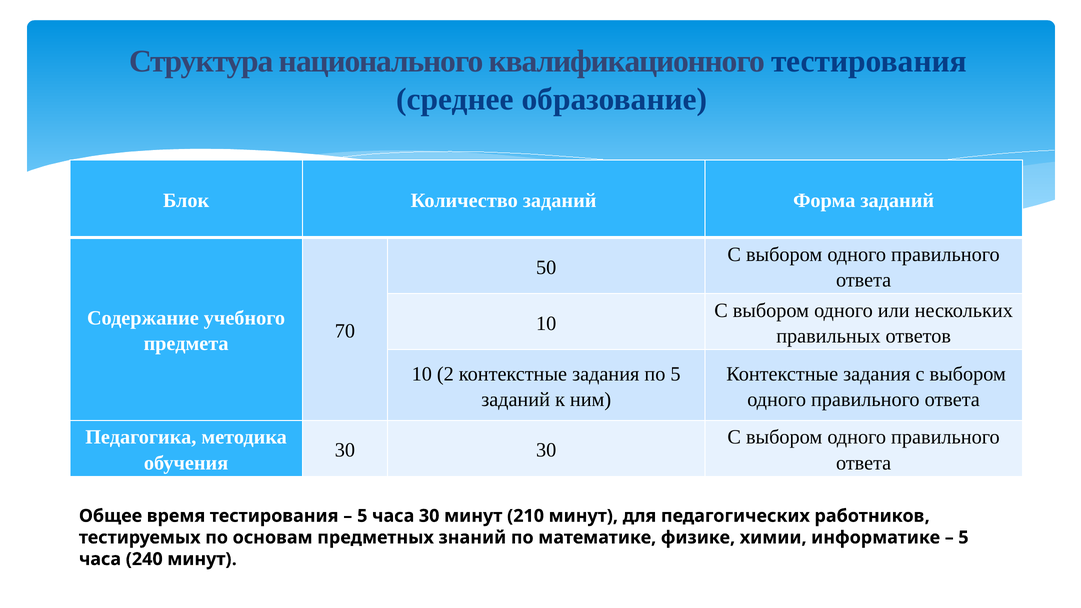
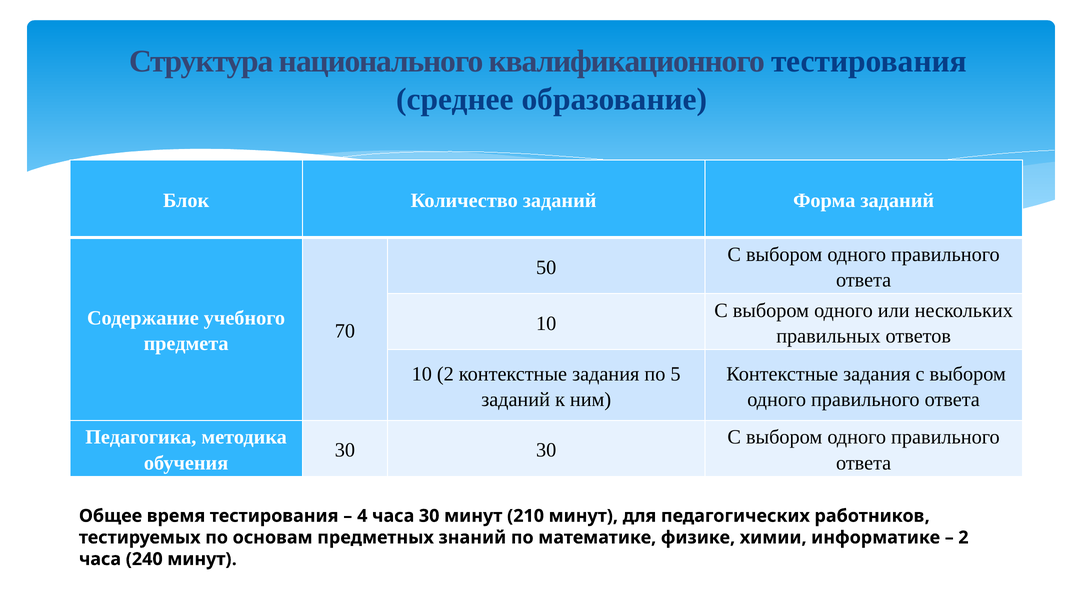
5: 5 -> 4 (362, 516)
5: 5 -> 2 (963, 538)
